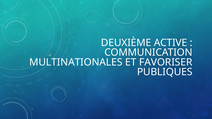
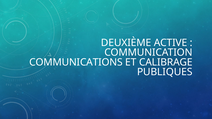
MULTINATIONALES: MULTINATIONALES -> COMMUNICATIONS (76, 62)
FAVORISER: FAVORISER -> CALIBRAGE (166, 62)
